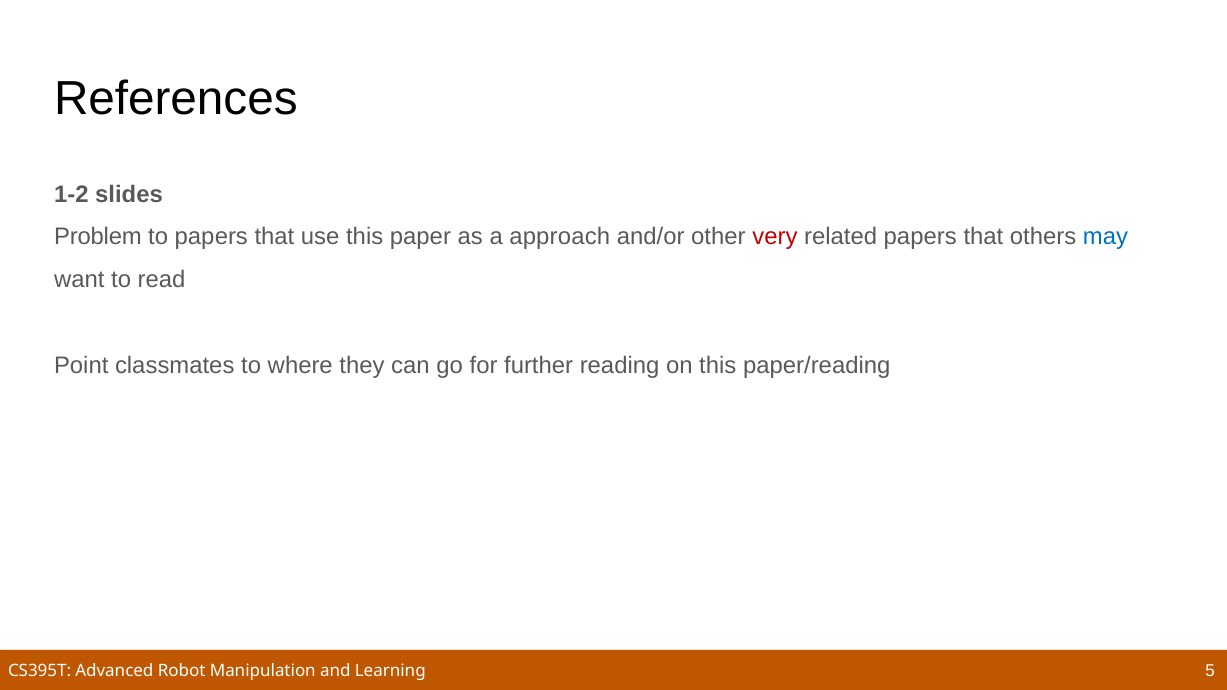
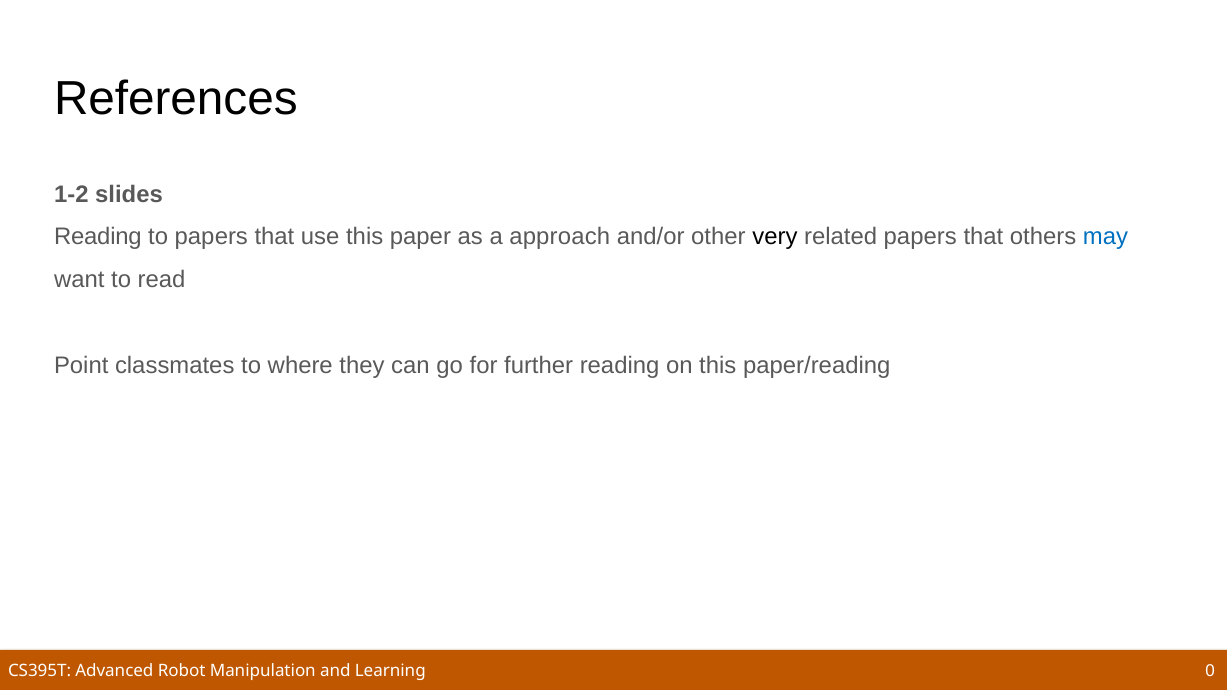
Problem: Problem -> Reading (98, 237)
very colour: red -> black (775, 237)
5: 5 -> 0 (1210, 671)
